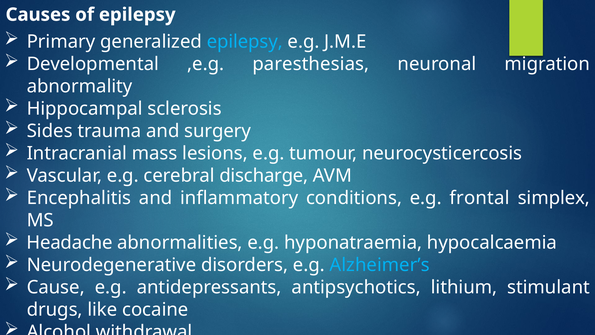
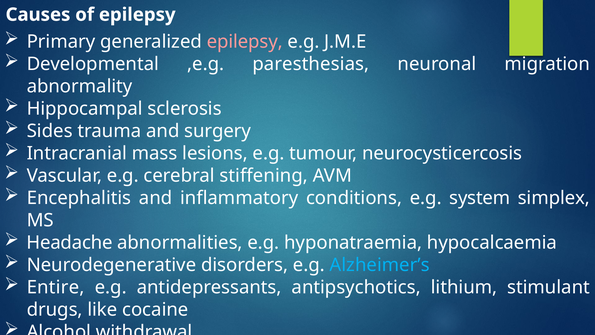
epilepsy colour: light blue -> pink (245, 42)
discharge: discharge -> stiffening (264, 176)
frontal: frontal -> system (480, 198)
Cause: Cause -> Entire (56, 287)
